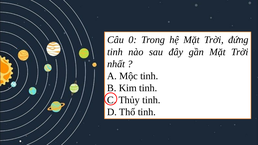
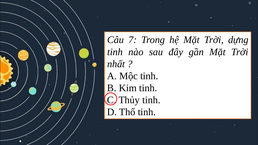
0: 0 -> 7 (133, 40)
đứng: đứng -> dựng (238, 40)
